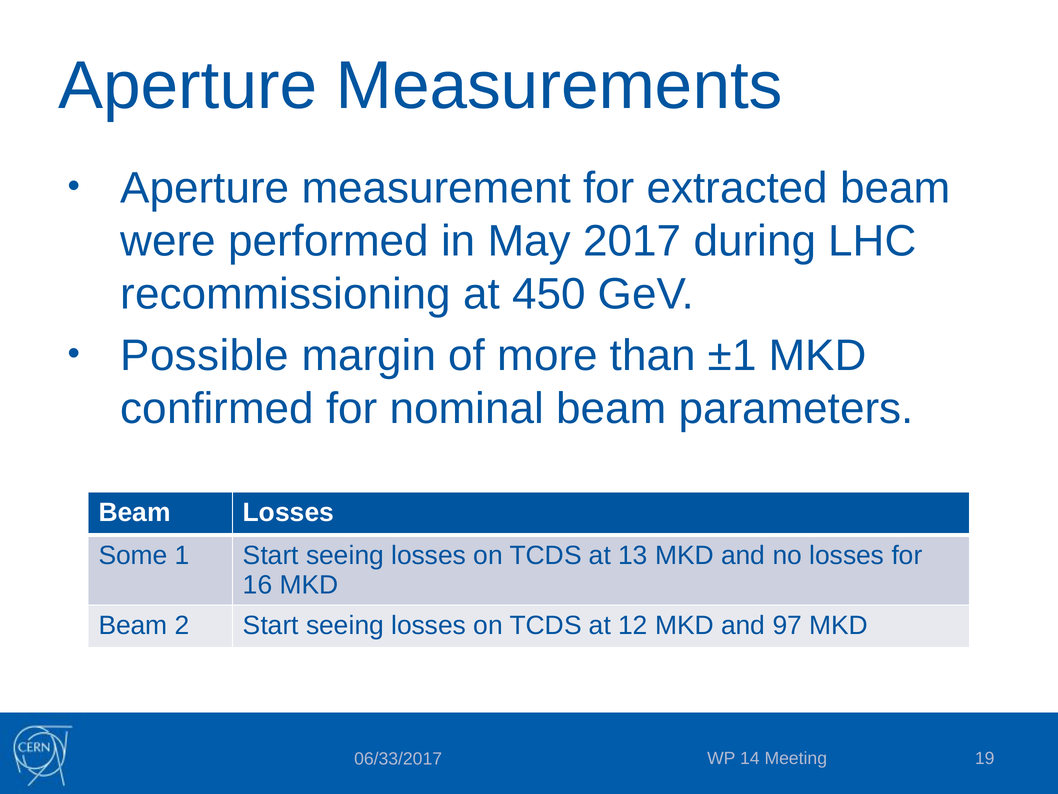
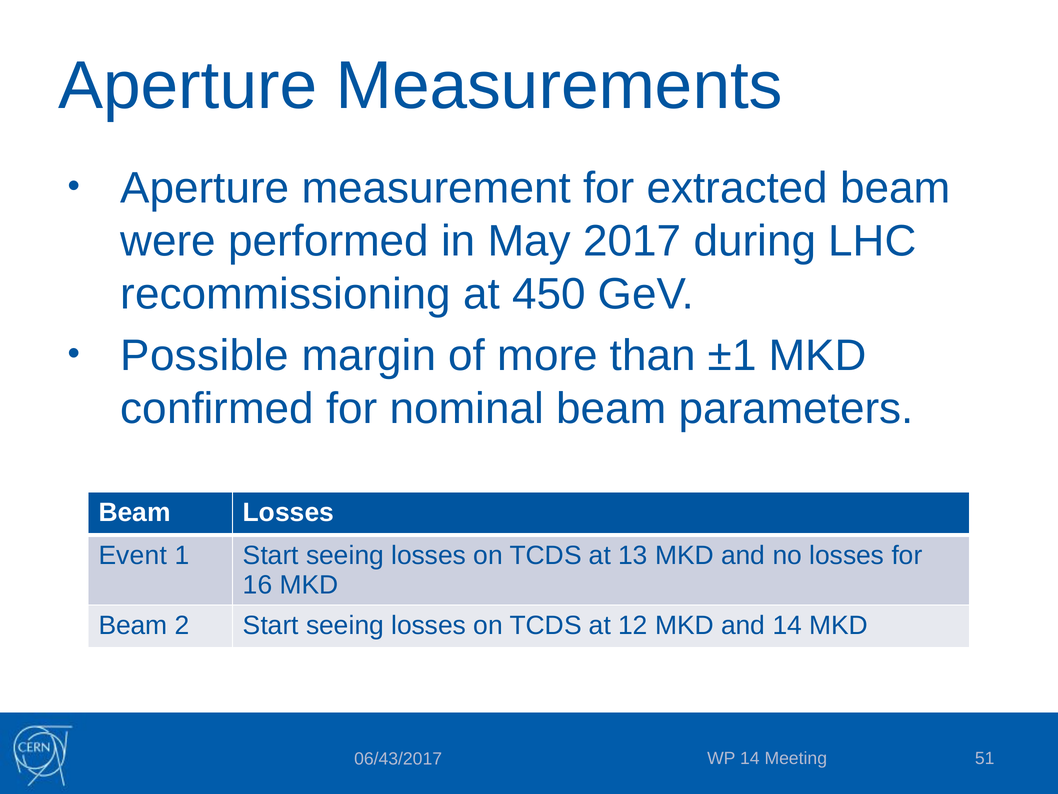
Some: Some -> Event (133, 555)
and 97: 97 -> 14 (787, 625)
19: 19 -> 51 (985, 758)
06/33/2017: 06/33/2017 -> 06/43/2017 (398, 758)
